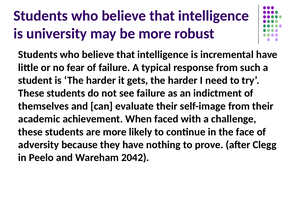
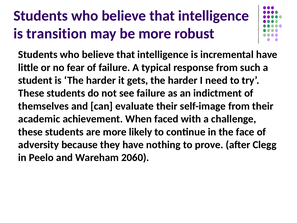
university: university -> transition (57, 34)
2042: 2042 -> 2060 (135, 157)
